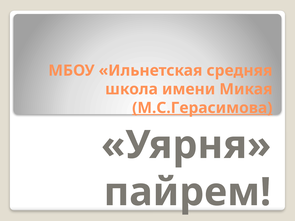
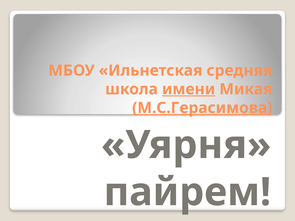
имени underline: none -> present (189, 89)
